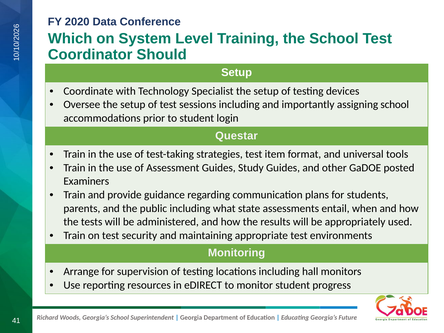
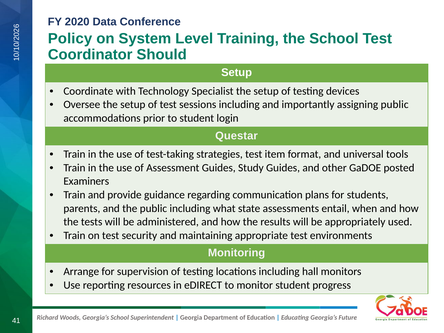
Which: Which -> Policy (70, 39)
assigning school: school -> public (395, 105)
